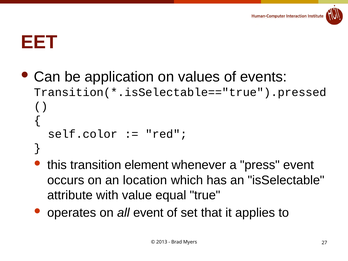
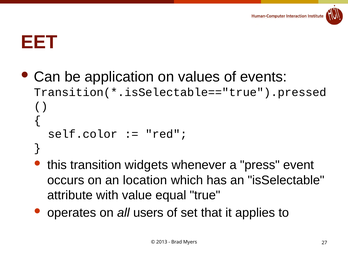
element: element -> widgets (146, 165)
all event: event -> users (148, 213)
